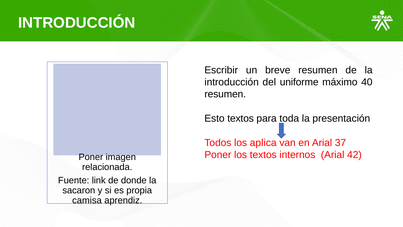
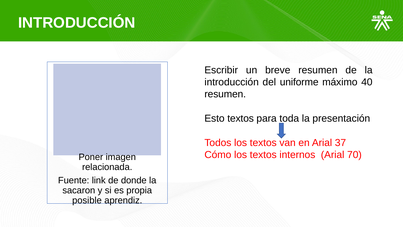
Todos los aplica: aplica -> textos (263, 143)
Poner: Poner -> Cómo (218, 155)
42: 42 -> 70 (354, 155)
camisa: camisa -> posible (87, 200)
